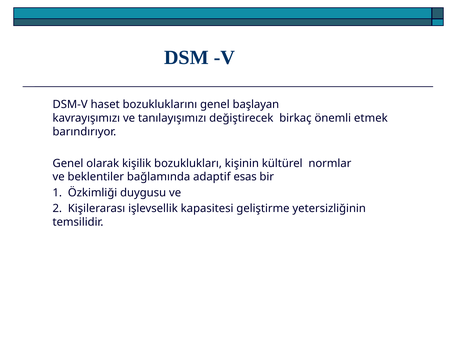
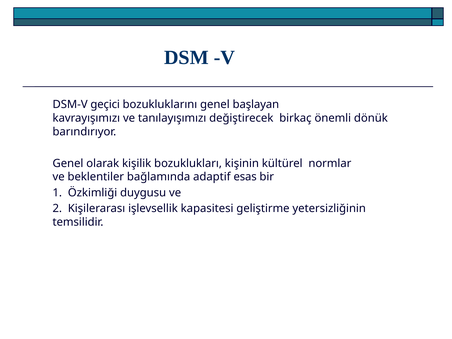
haset: haset -> geçici (105, 105)
etmek: etmek -> dönük (371, 118)
